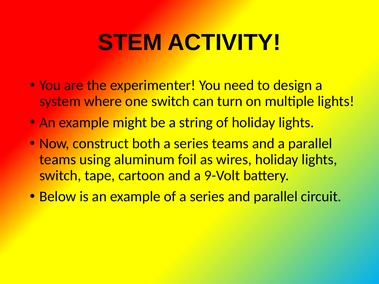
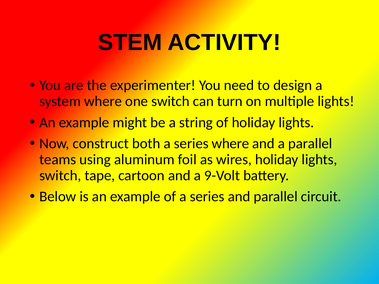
series teams: teams -> where (230, 144)
